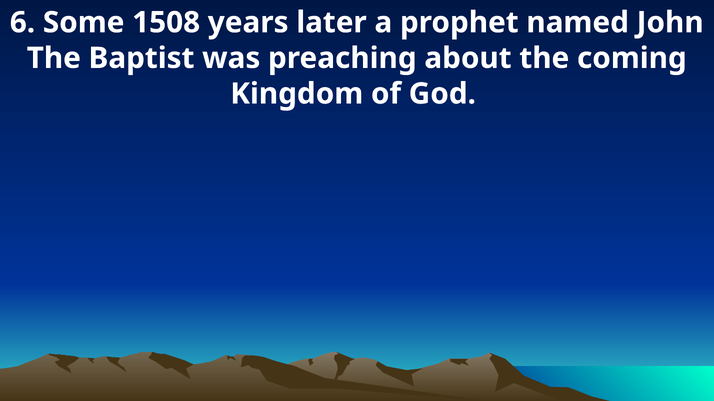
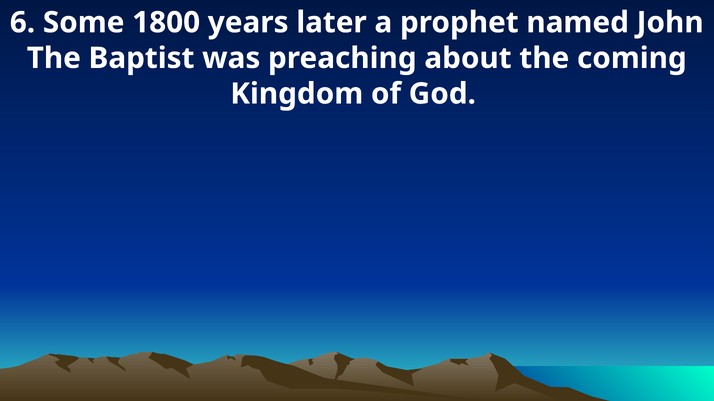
1508: 1508 -> 1800 (166, 23)
